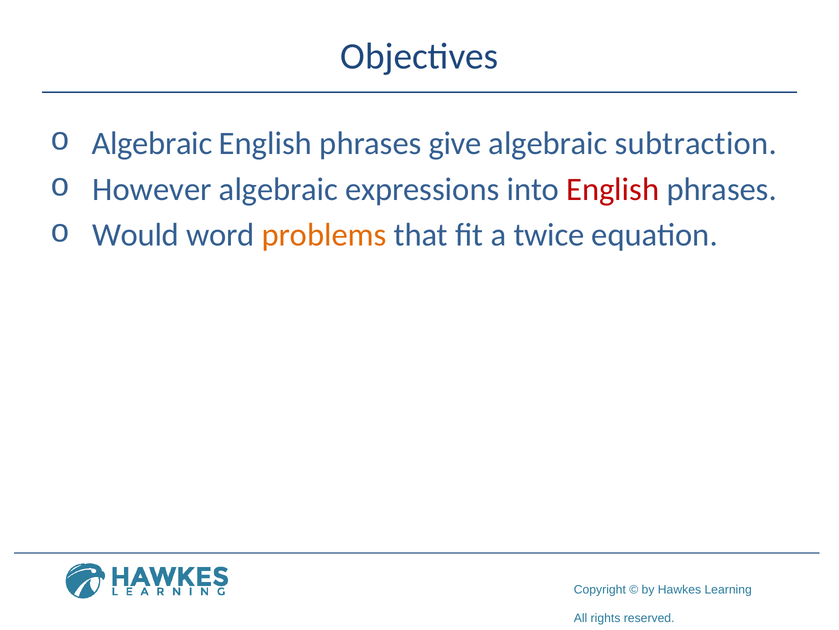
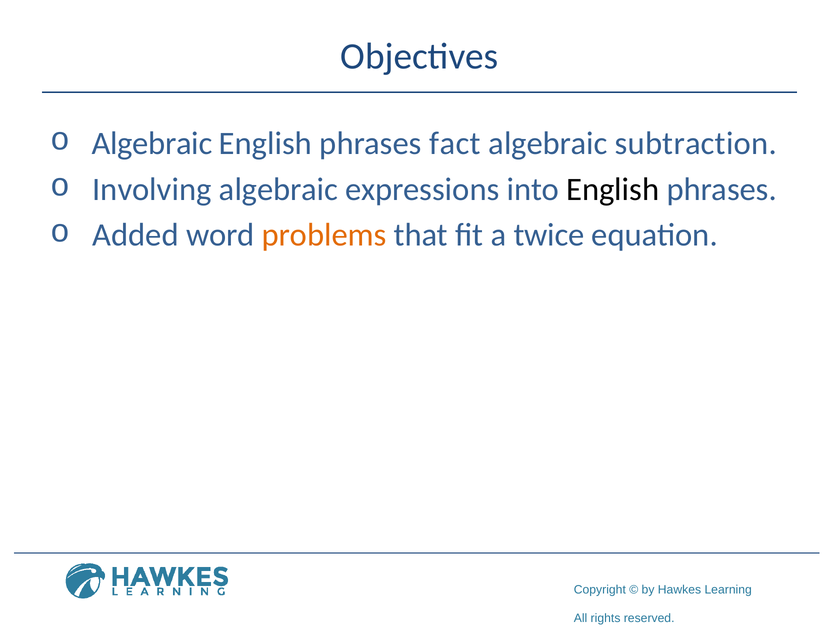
give: give -> fact (455, 143)
However: However -> Involving (152, 189)
English colour: red -> black (613, 189)
Would: Would -> Added (135, 235)
